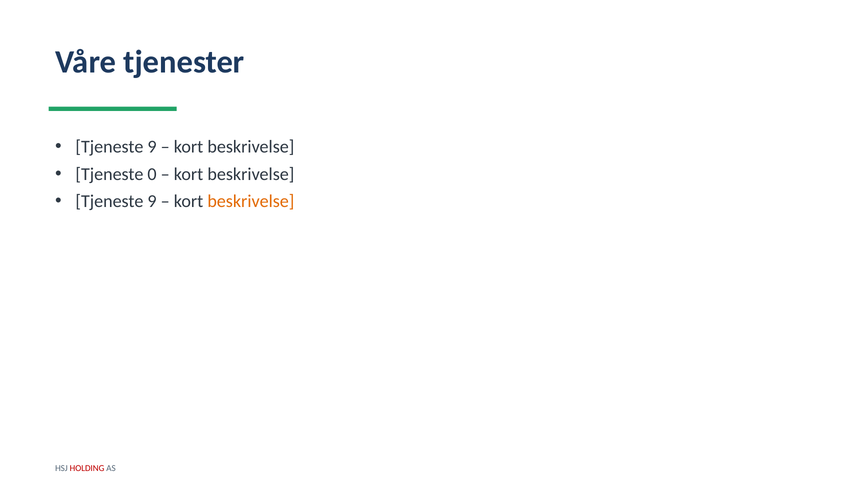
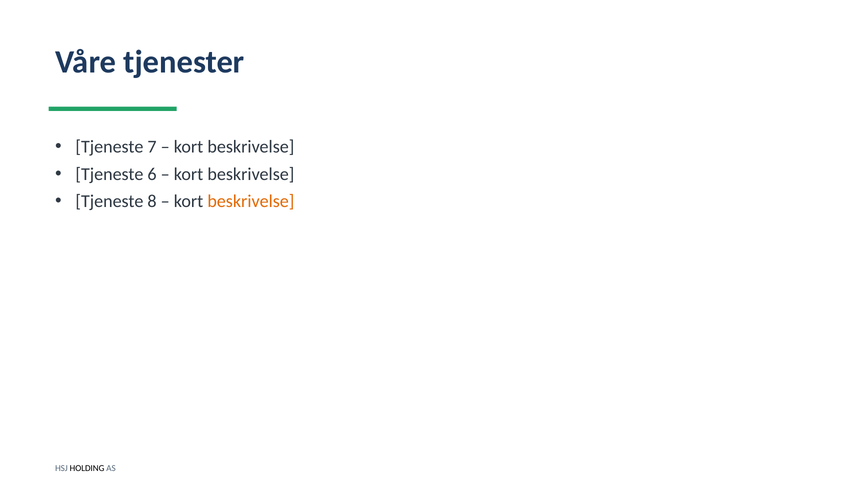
9: 9 -> 7 (152, 147)
0: 0 -> 6 (152, 174)
9: 9 -> 8 (152, 201)
HOLDING colour: red -> black (87, 468)
